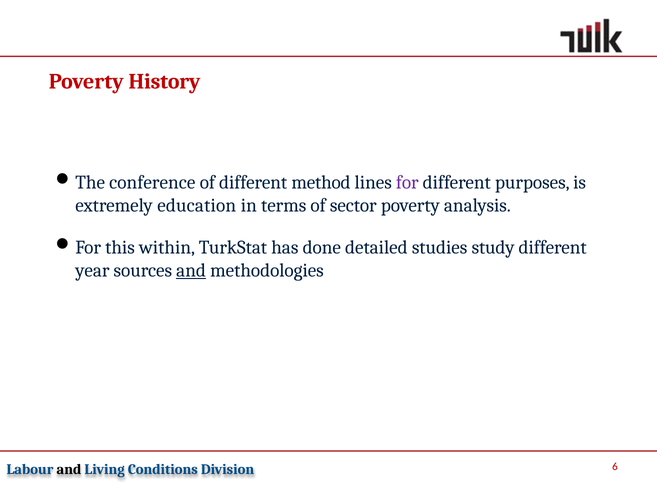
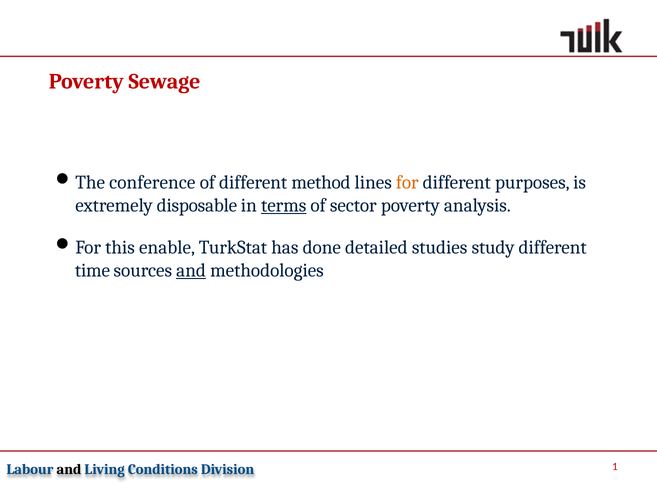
History: History -> Sewage (164, 82)
for colour: purple -> orange (407, 183)
education: education -> disposable (197, 206)
terms underline: none -> present (284, 206)
within: within -> enable (167, 248)
year: year -> time (92, 271)
6: 6 -> 1 (615, 467)
